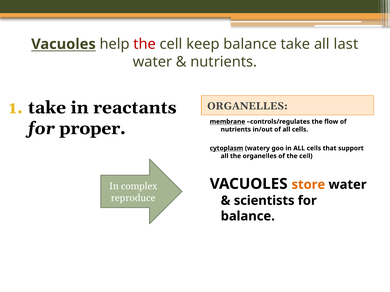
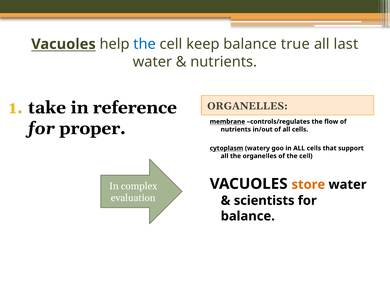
the colour: red -> blue (145, 44)
balance take: take -> true (295, 44)
reactants: reactants -> reference (135, 108)
reproduce: reproduce -> evaluation (133, 198)
